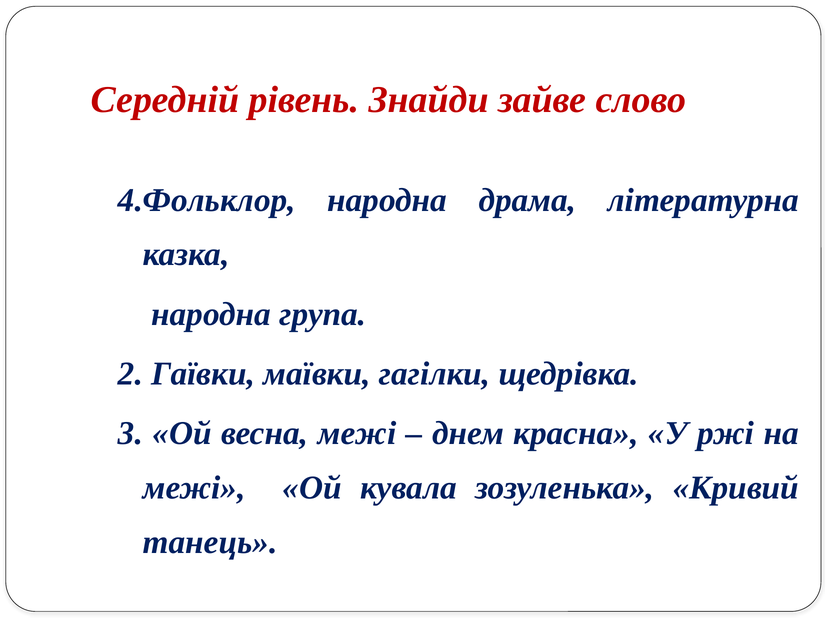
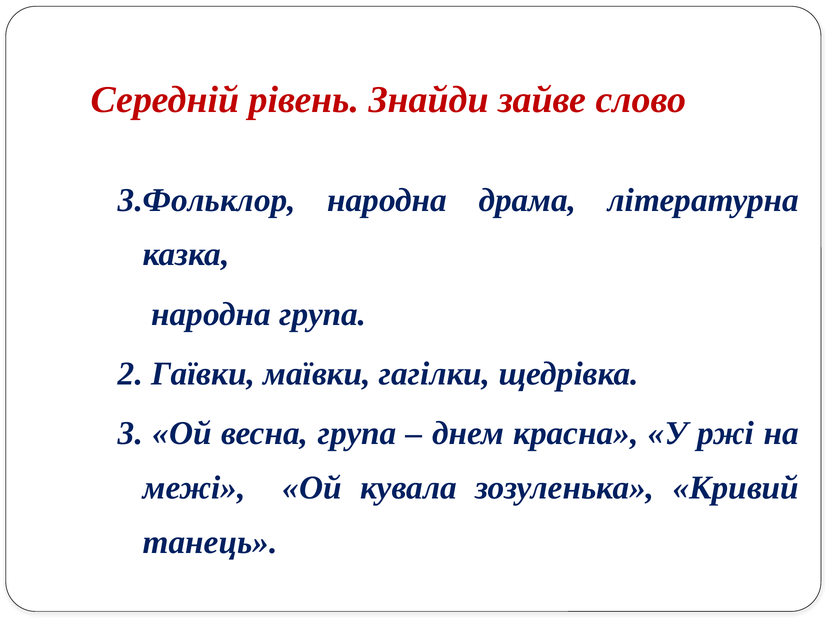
4.Фольклор: 4.Фольклор -> 3.Фольклор (207, 200)
весна межі: межі -> група (357, 434)
